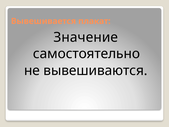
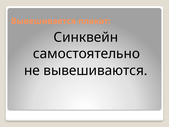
Значение: Значение -> Синквейн (86, 37)
